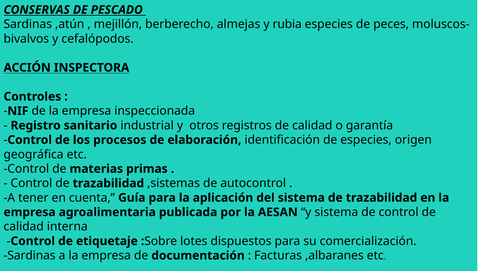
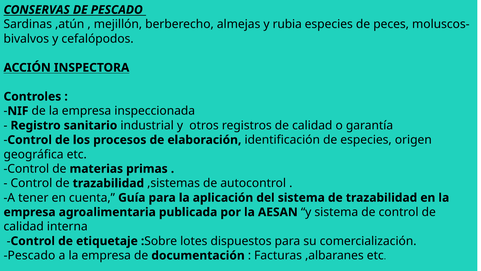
Sardinas: Sardinas -> Pescado (29, 255)
